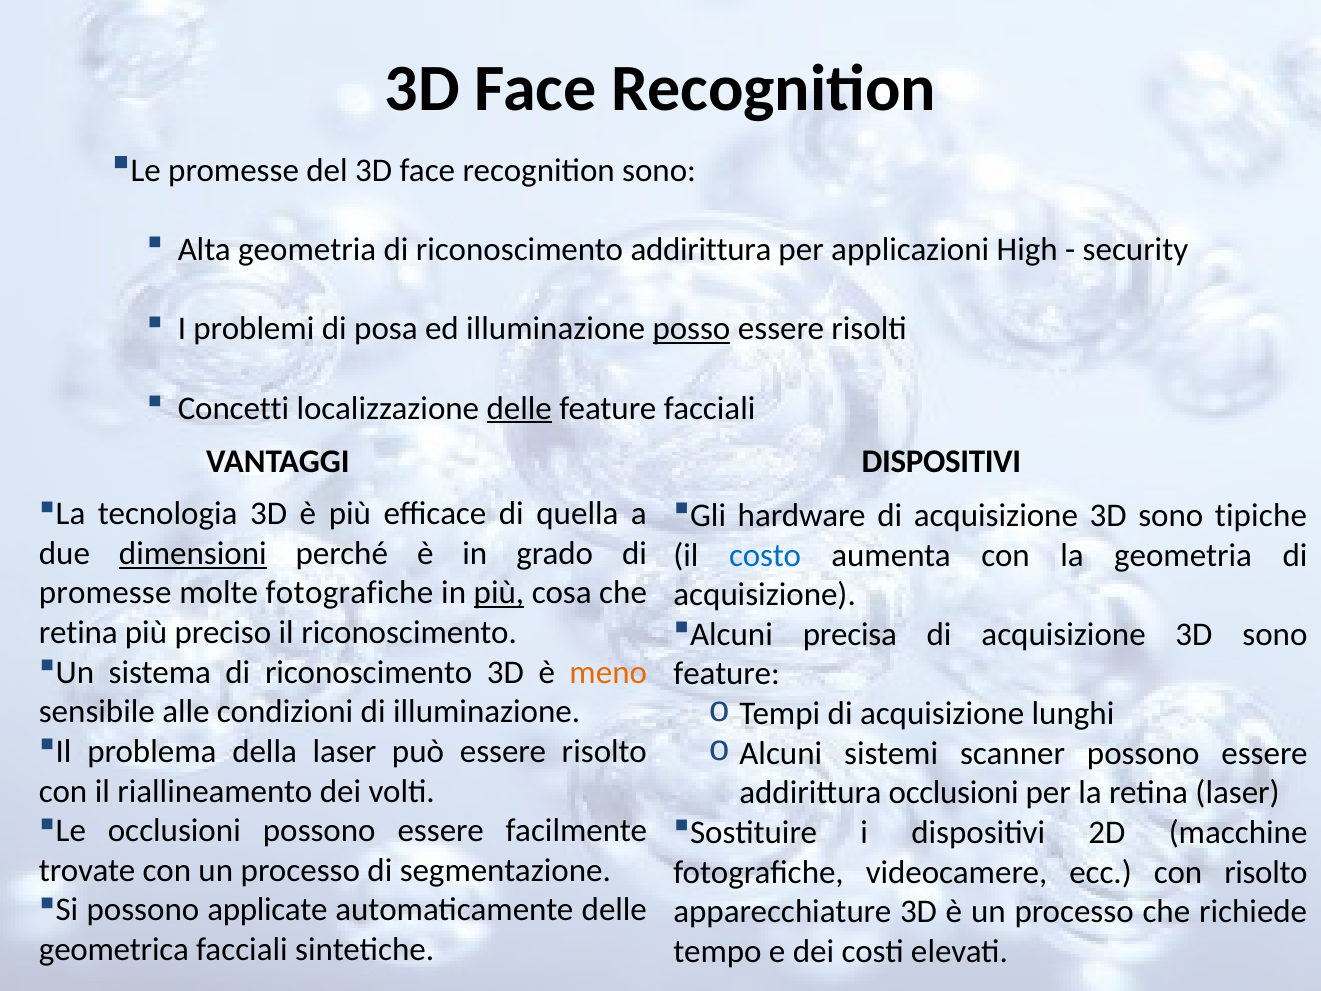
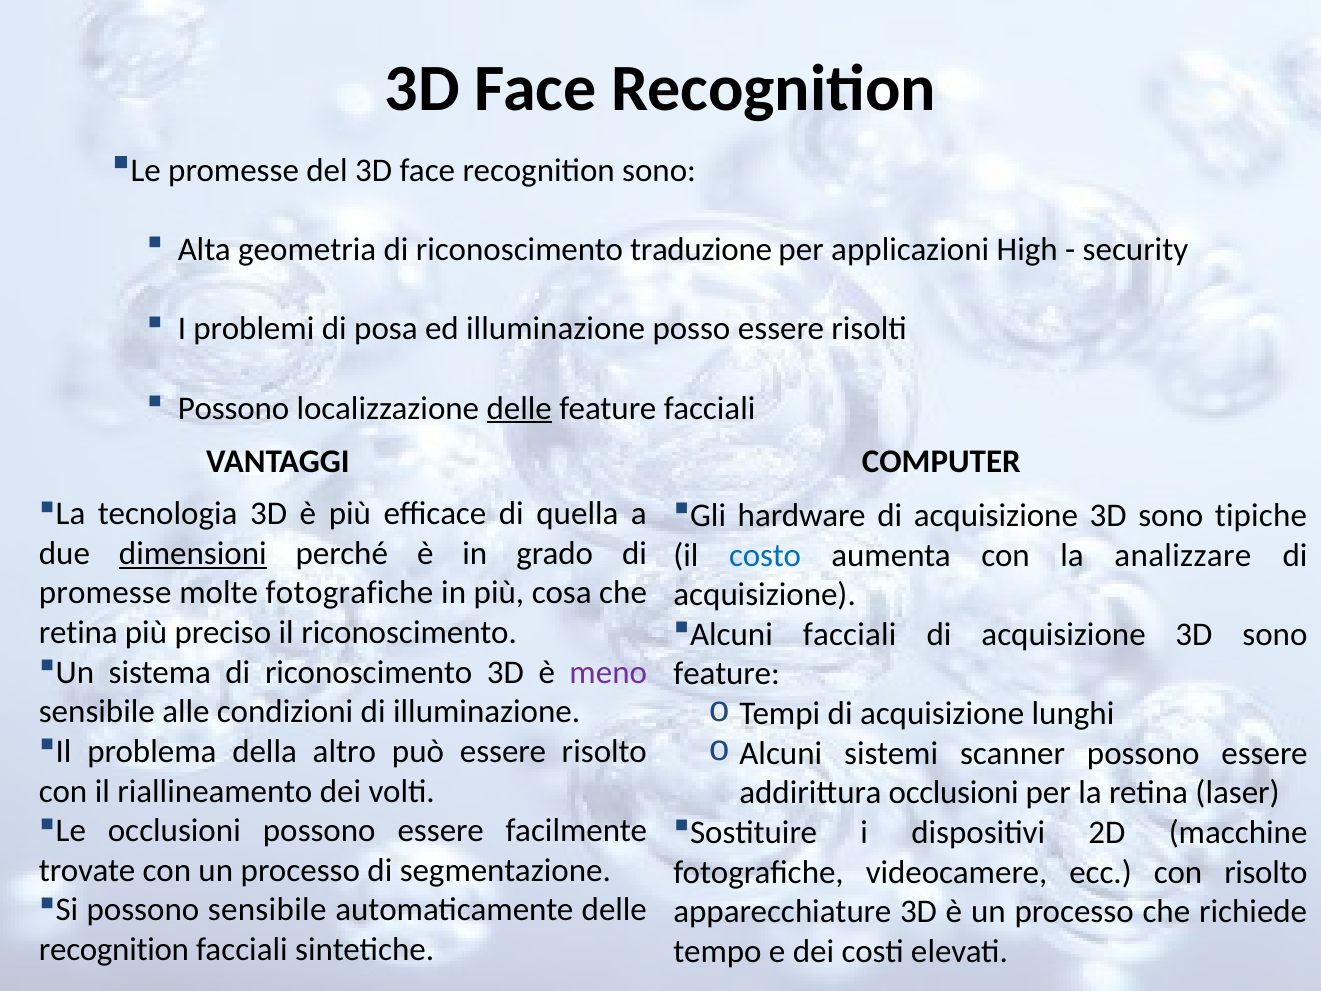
riconoscimento addirittura: addirittura -> traduzione (701, 250)
posso underline: present -> none (691, 329)
Concetti: Concetti -> Possono (233, 408)
VANTAGGI DISPOSITIVI: DISPOSITIVI -> COMPUTER (941, 462)
la geometria: geometria -> analizzare (1183, 555)
più underline: present -> none (499, 593)
Alcuni precisa: precisa -> facciali (850, 634)
meno colour: orange -> purple (608, 672)
della laser: laser -> altro (344, 751)
possono applicate: applicate -> sensibile (267, 910)
geometrica: geometrica -> recognition (114, 949)
